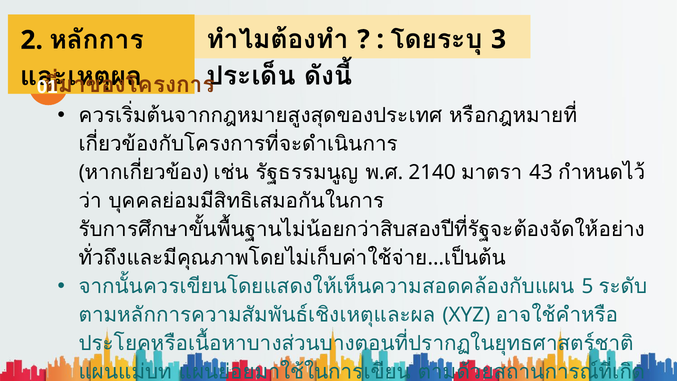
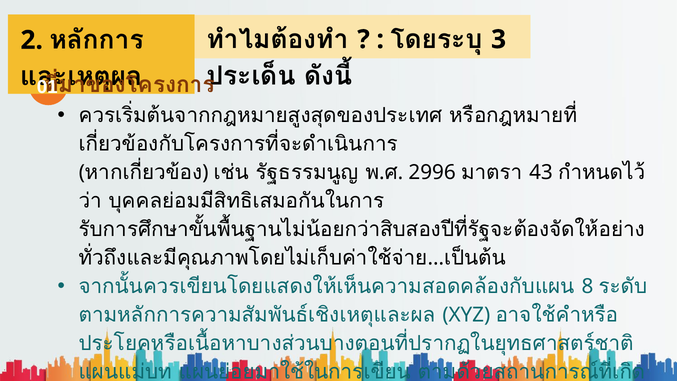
2140: 2140 -> 2996 (432, 172)
5: 5 -> 8 (587, 286)
